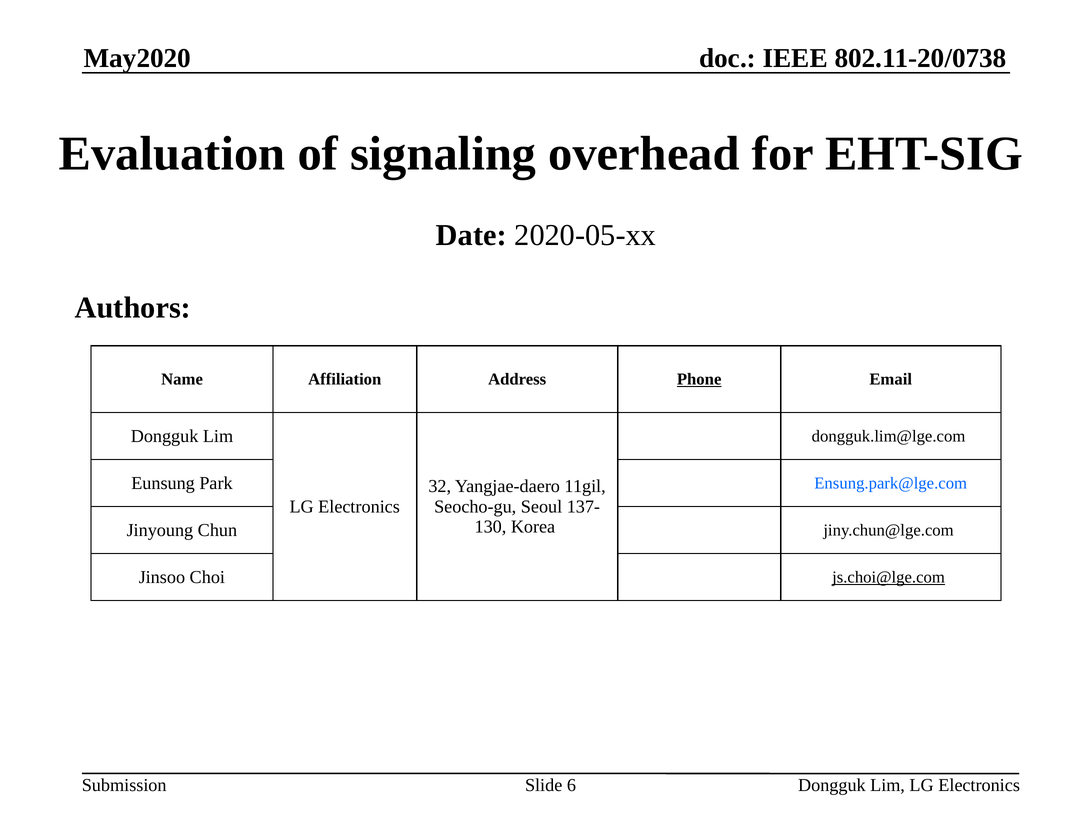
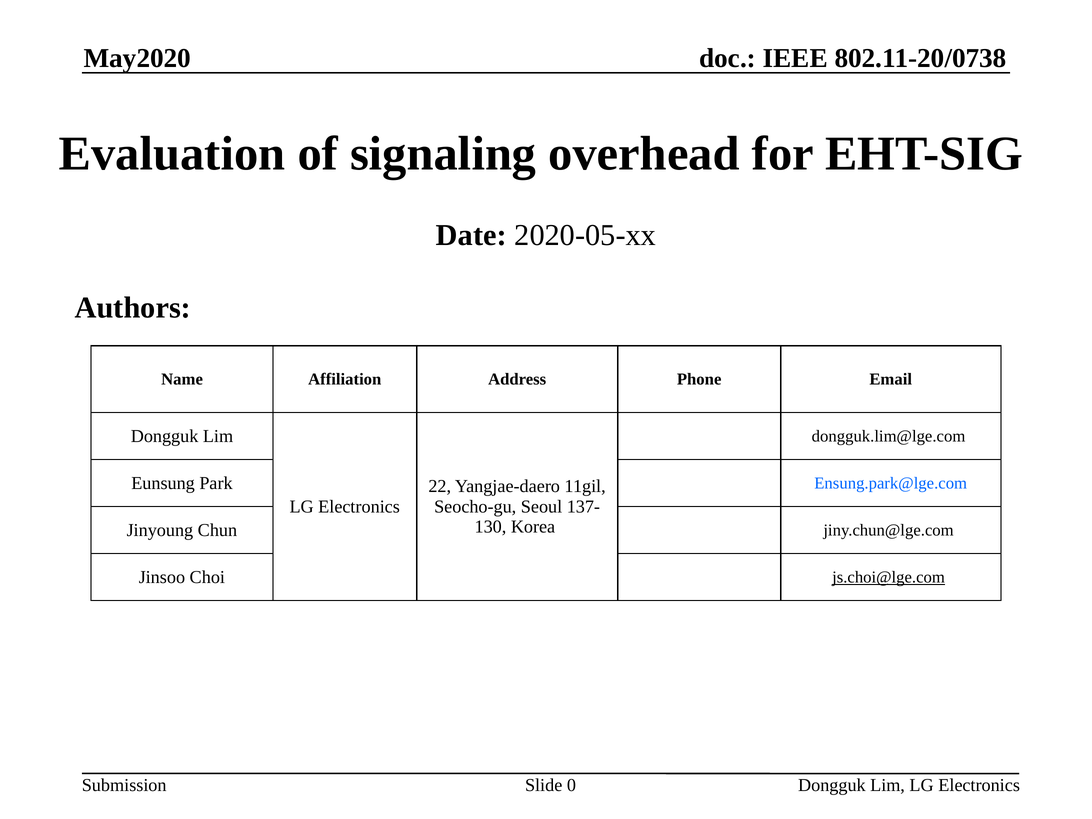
Phone underline: present -> none (699, 379)
32: 32 -> 22 (440, 486)
6: 6 -> 0 (571, 785)
